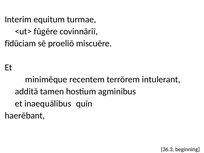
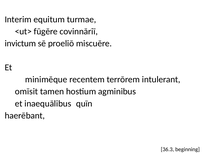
fīdūciam: fīdūciam -> invictum (20, 43)
additā: additā -> omīsit (26, 91)
